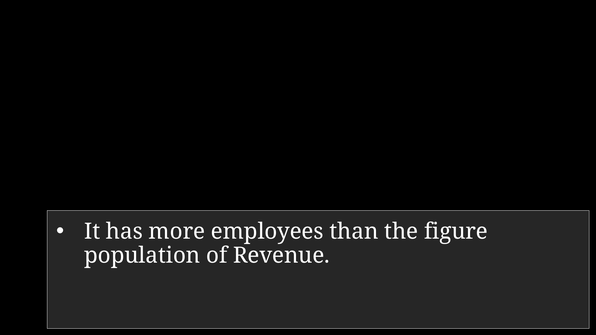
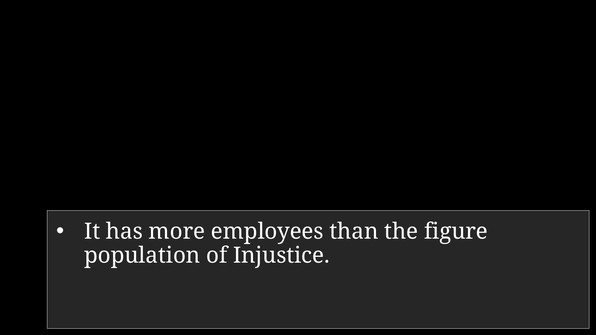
Revenue: Revenue -> Injustice (281, 256)
